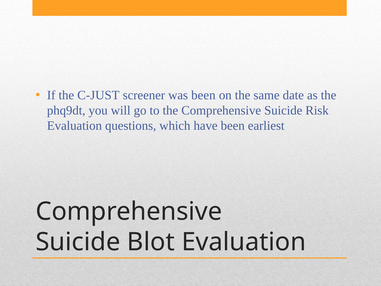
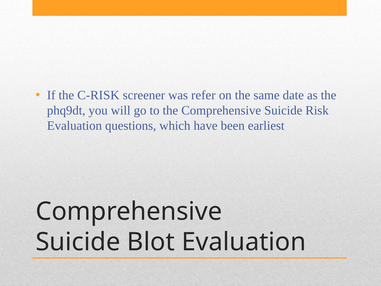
C-JUST: C-JUST -> C-RISK (98, 95)
was been: been -> refer (203, 95)
